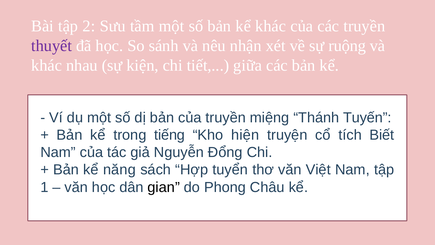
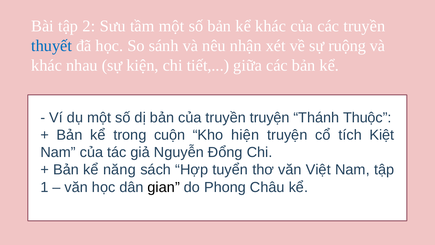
thuyết colour: purple -> blue (52, 46)
truyền miệng: miệng -> truyện (270, 117)
Tuyến: Tuyến -> Thuộc (367, 117)
tiếng: tiếng -> cuộn (170, 135)
Biết: Biết -> Kiệt (382, 135)
